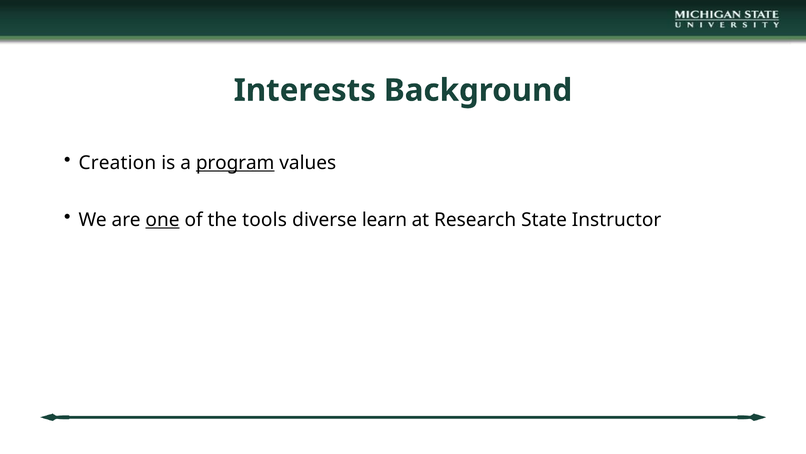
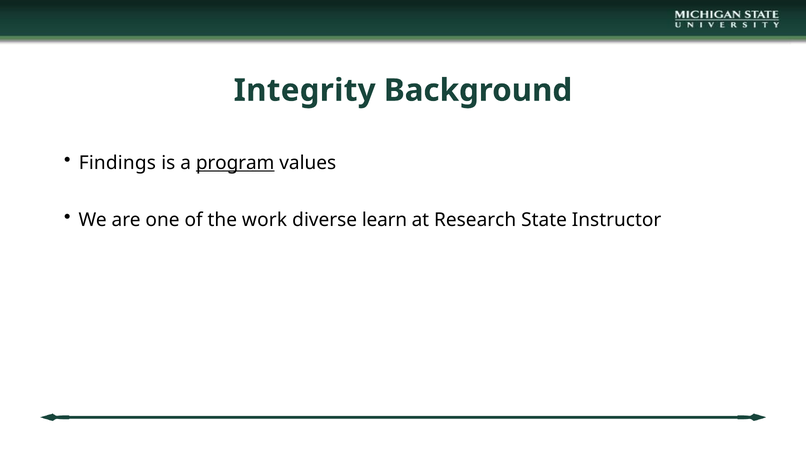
Interests: Interests -> Integrity (305, 90)
Creation: Creation -> Findings (117, 163)
one underline: present -> none (163, 220)
tools: tools -> work (265, 220)
